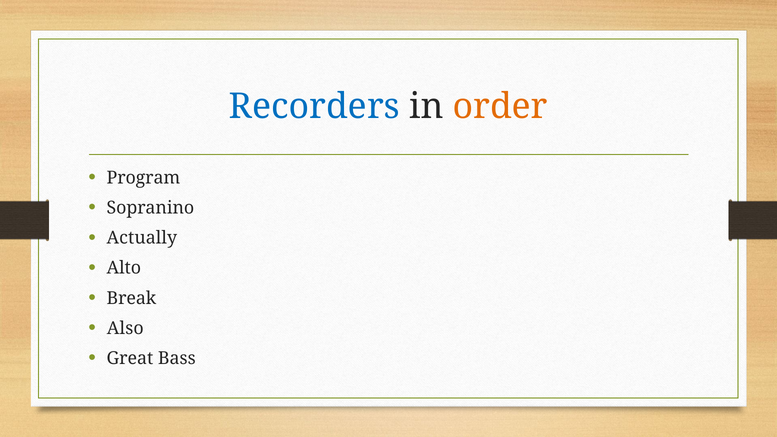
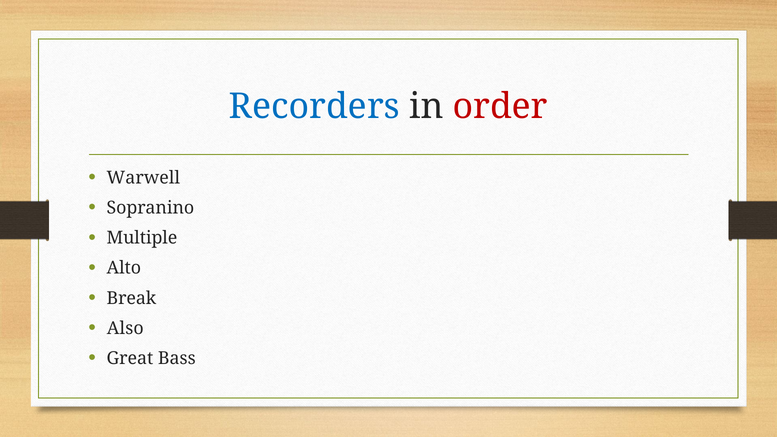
order colour: orange -> red (500, 107)
Program: Program -> Warwell (143, 178)
Actually: Actually -> Multiple (142, 238)
